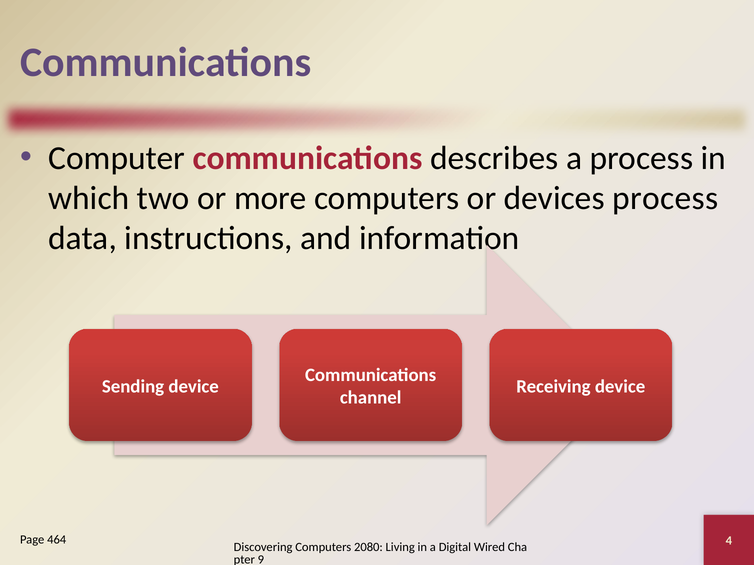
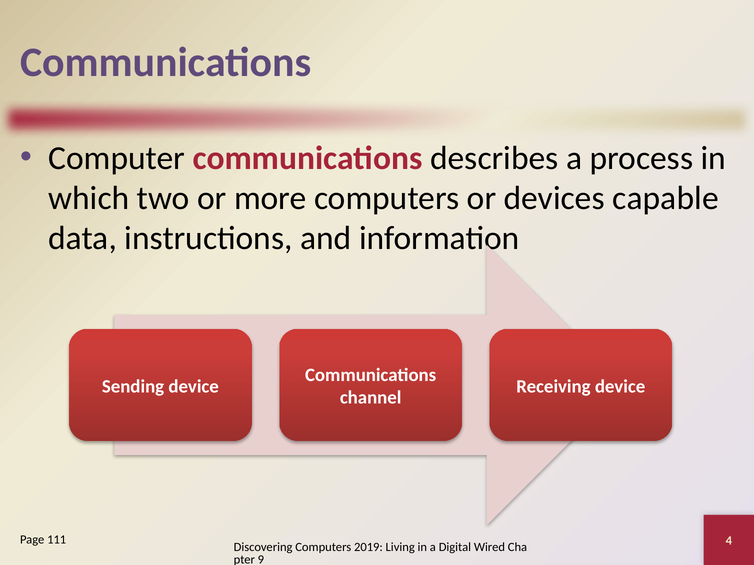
devices process: process -> capable (665, 198)
464: 464 -> 111 (57, 540)
2080: 2080 -> 2019 (368, 547)
